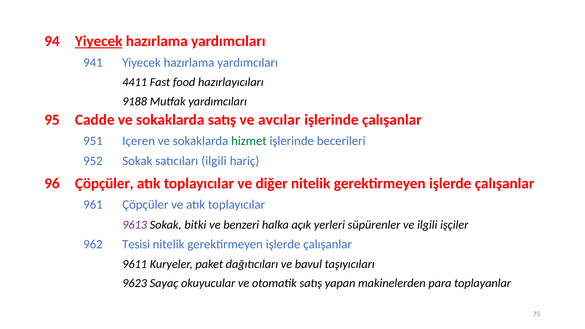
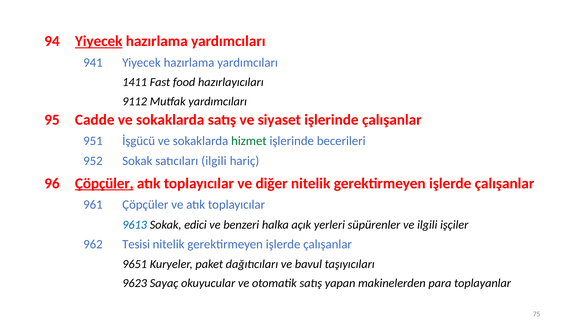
4411: 4411 -> 1411 (135, 82)
9188: 9188 -> 9112 (135, 101)
avcılar: avcılar -> siyaset (279, 120)
Içeren: Içeren -> İşgücü (139, 141)
Çöpçüler underline: none -> present (104, 183)
9613 colour: purple -> blue (135, 225)
bitki: bitki -> edici (196, 225)
9611: 9611 -> 9651 (135, 264)
